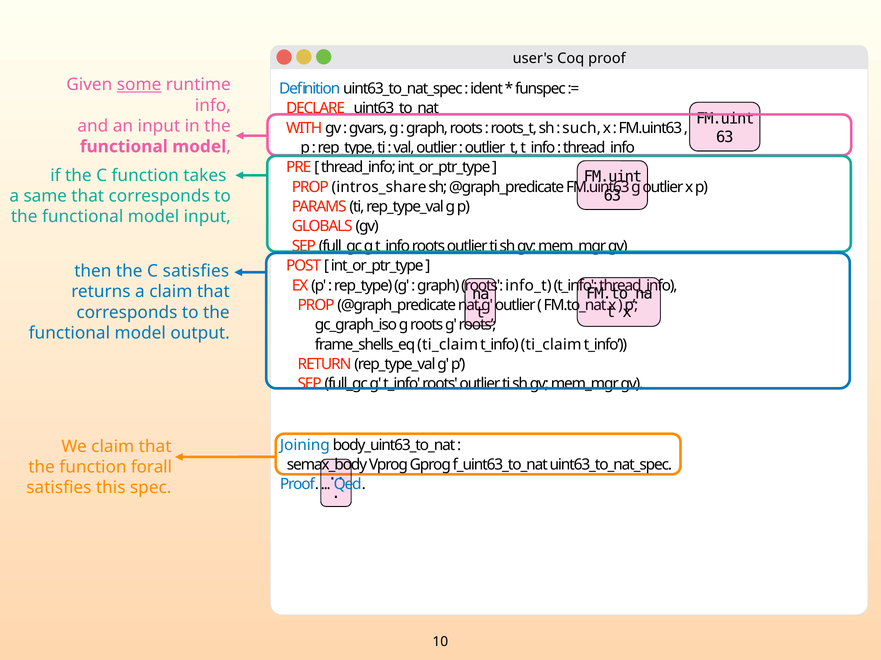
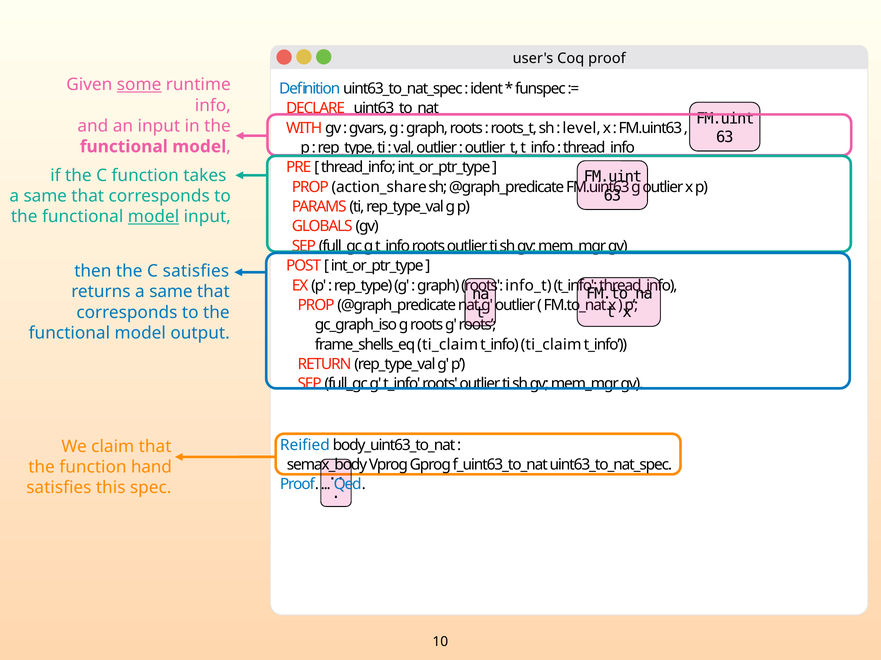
such: such -> level (582, 128)
intros_share: intros_share -> action_share (379, 187)
model underline: none -> present (154, 217)
returns a claim: claim -> same (171, 292)
Joining: Joining -> Reified (305, 446)
forall: forall -> hand (151, 468)
